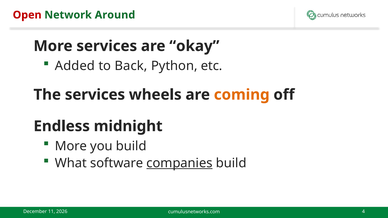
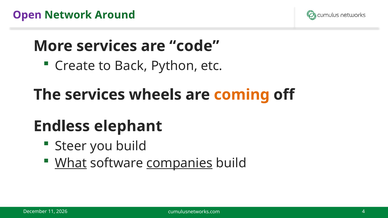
Open colour: red -> purple (27, 15)
okay: okay -> code (194, 46)
Added: Added -> Create (75, 66)
midnight: midnight -> elephant (128, 126)
More: More -> Steer (71, 146)
What underline: none -> present (71, 163)
